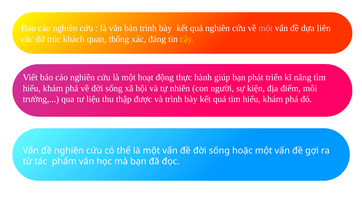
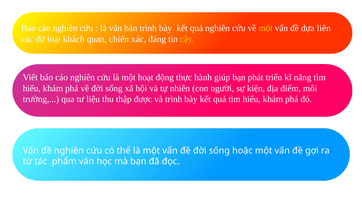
một colour: pink -> yellow (266, 28)
trúc: trúc -> loại (54, 39)
thống: thống -> chiến (119, 39)
